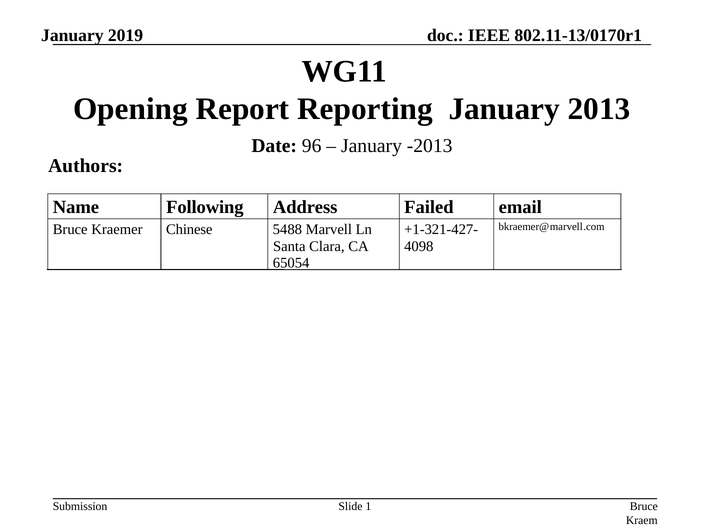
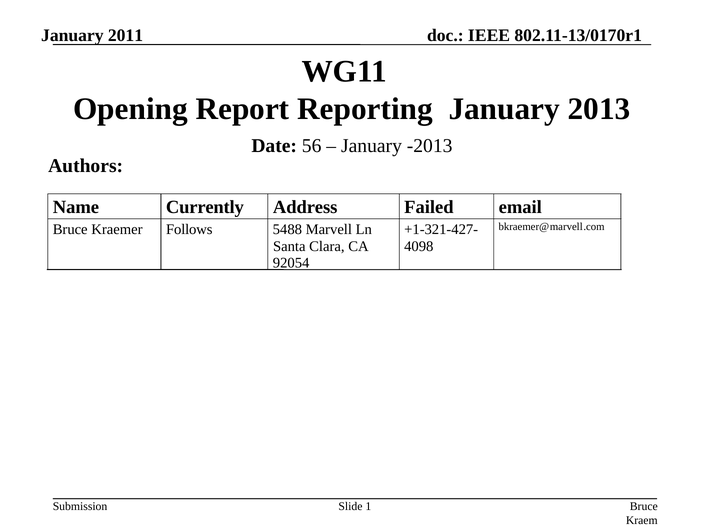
2019: 2019 -> 2011 (125, 35)
96: 96 -> 56 (312, 146)
Following: Following -> Currently (205, 207)
Chinese: Chinese -> Follows (189, 229)
65054: 65054 -> 92054 (291, 263)
